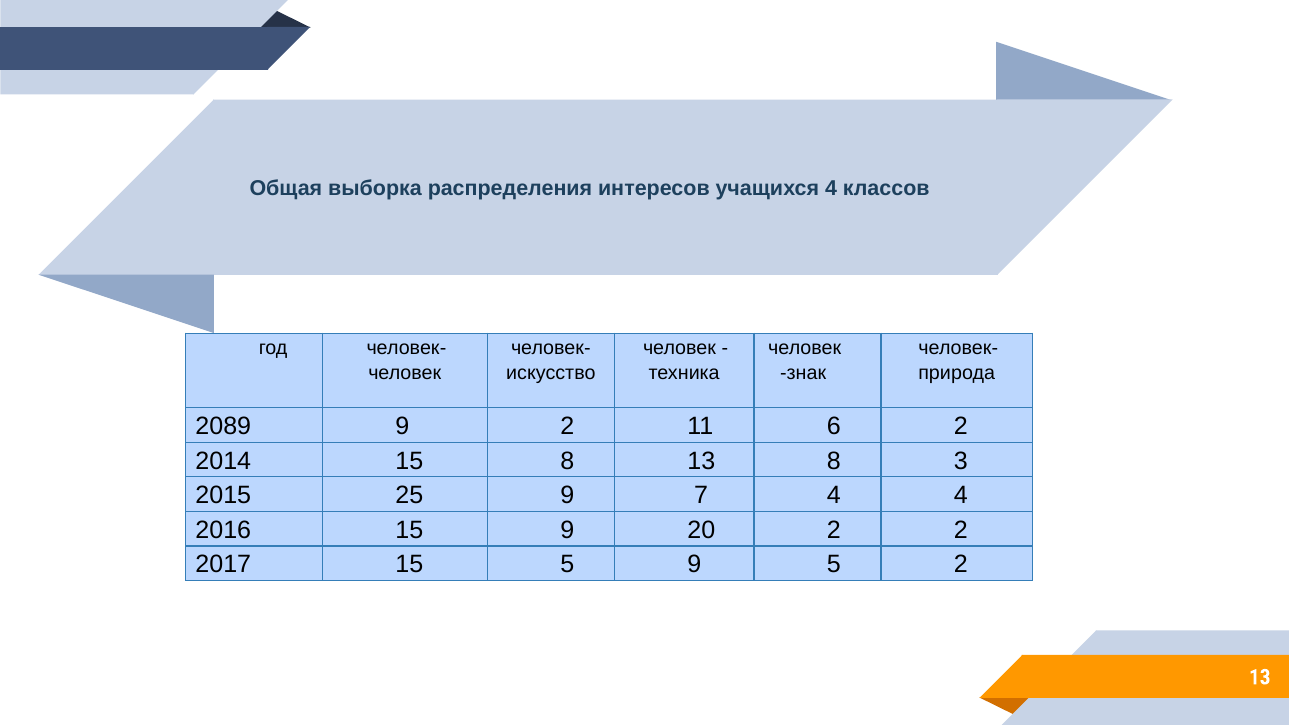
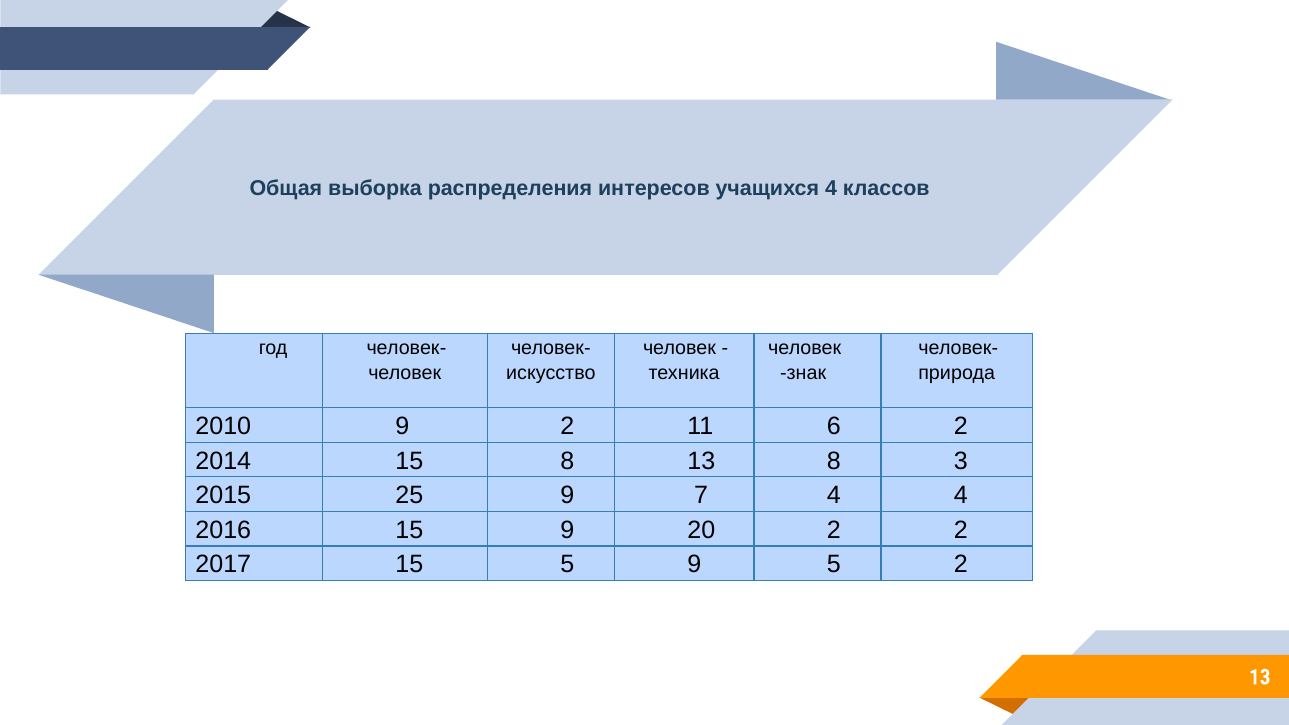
2089: 2089 -> 2010 (223, 426)
